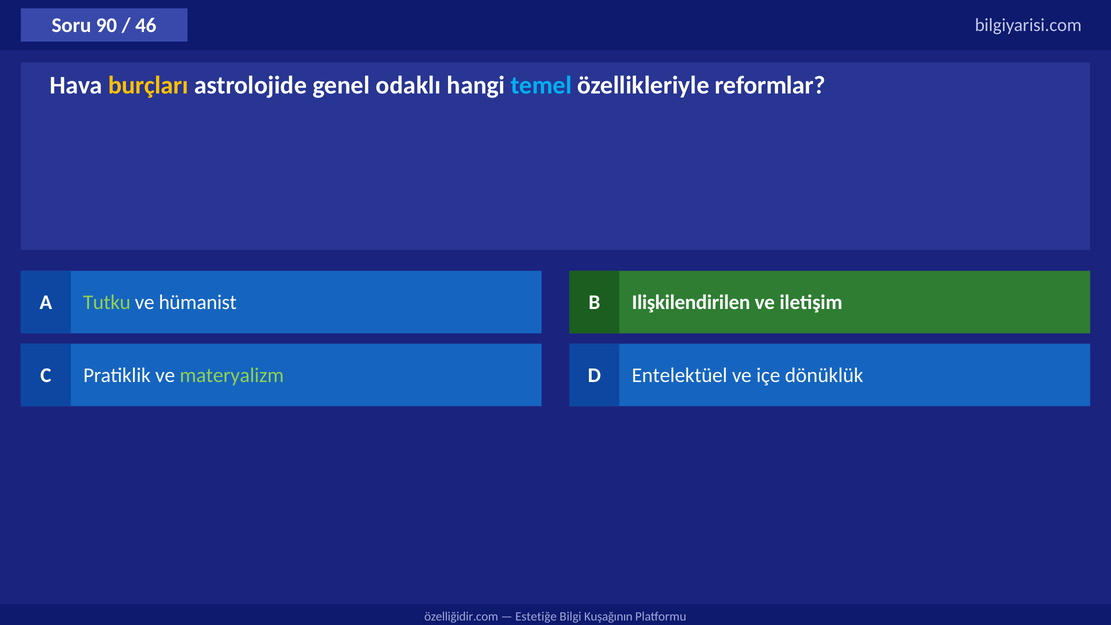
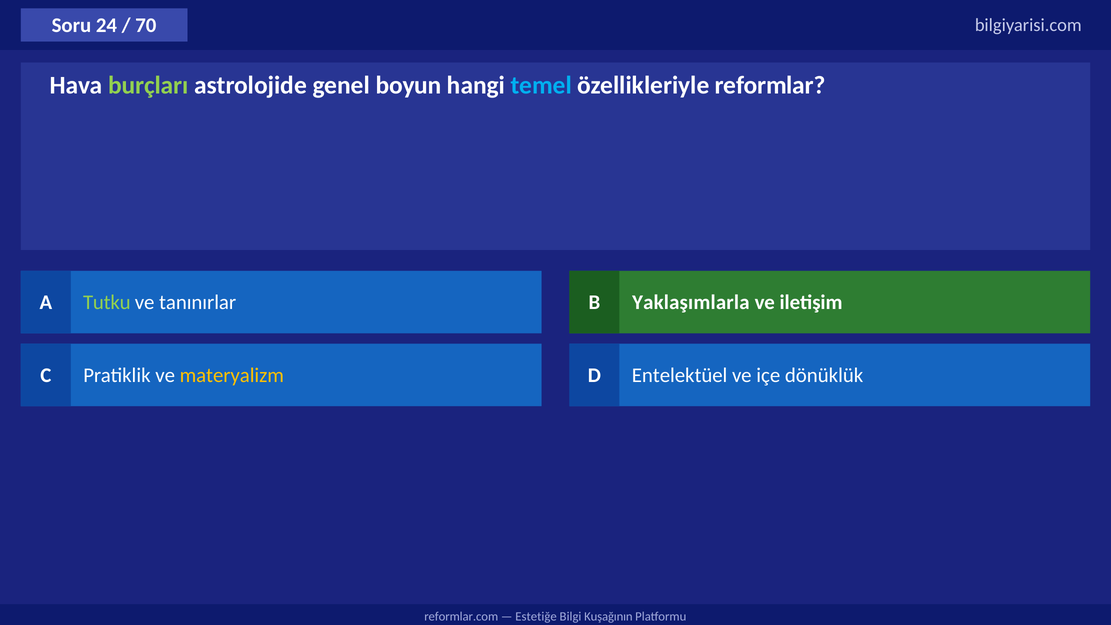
90: 90 -> 24 (106, 25)
46: 46 -> 70 (146, 25)
burçları colour: yellow -> light green (148, 86)
odaklı: odaklı -> boyun (409, 86)
hümanist: hümanist -> tanınırlar (198, 302)
Ilişkilendirilen: Ilişkilendirilen -> Yaklaşımlarla (691, 302)
materyalizm colour: light green -> yellow (232, 375)
özelliğidir.com: özelliğidir.com -> reformlar.com (461, 616)
